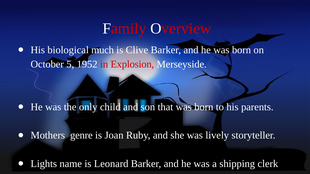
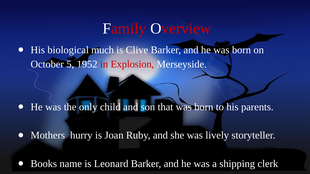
genre: genre -> hurry (81, 136)
Lights: Lights -> Books (44, 164)
